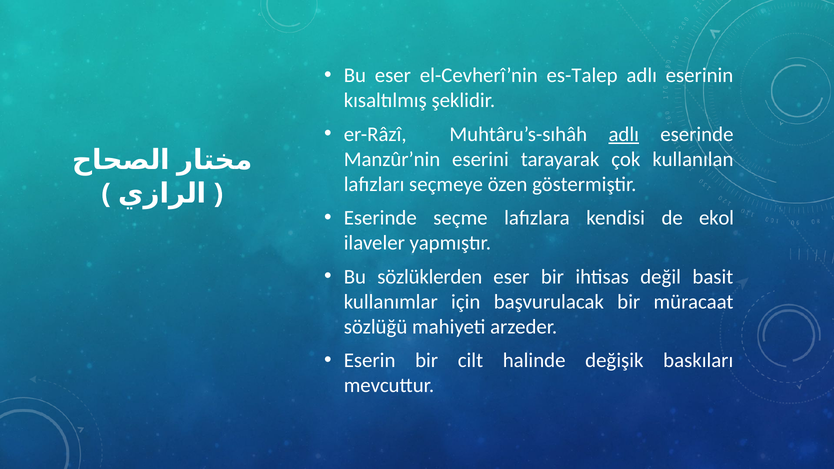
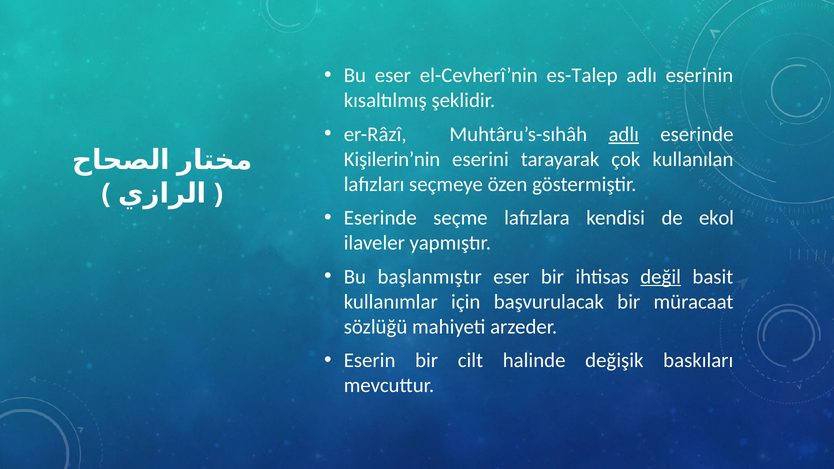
Manzûr’nin: Manzûr’nin -> Kişilerin’nin (392, 159)
sözlüklerden: sözlüklerden -> başlanmıştır (430, 277)
değil underline: none -> present (661, 277)
